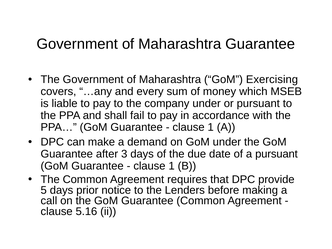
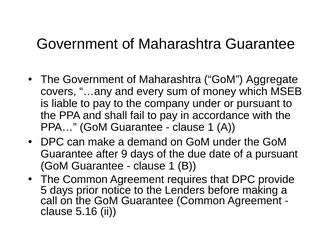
Exercising: Exercising -> Aggregate (272, 80)
3: 3 -> 9 (124, 154)
